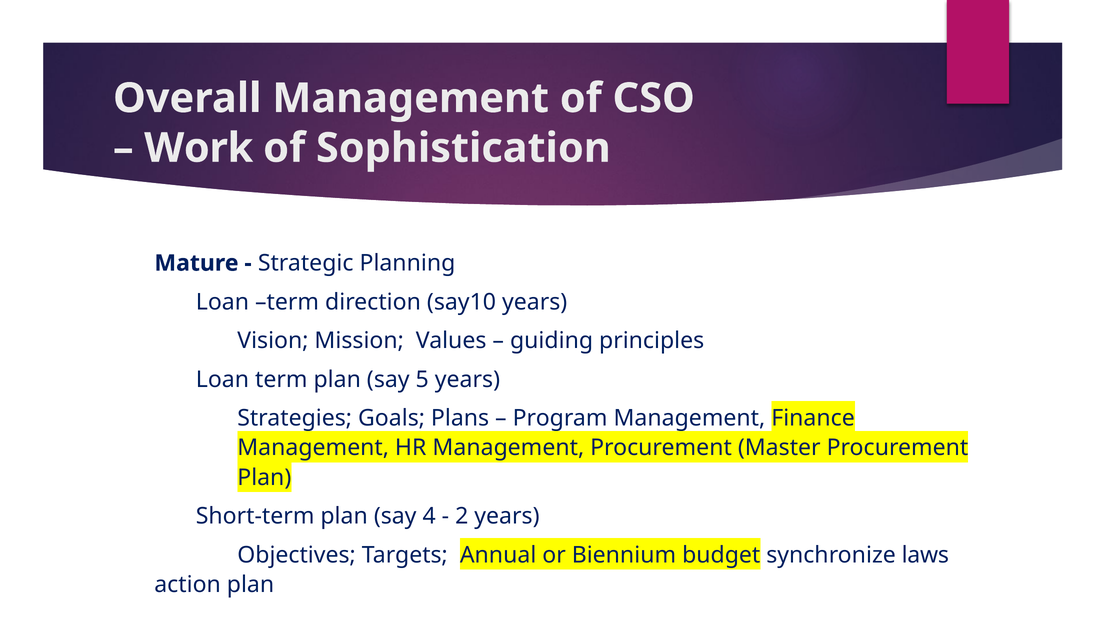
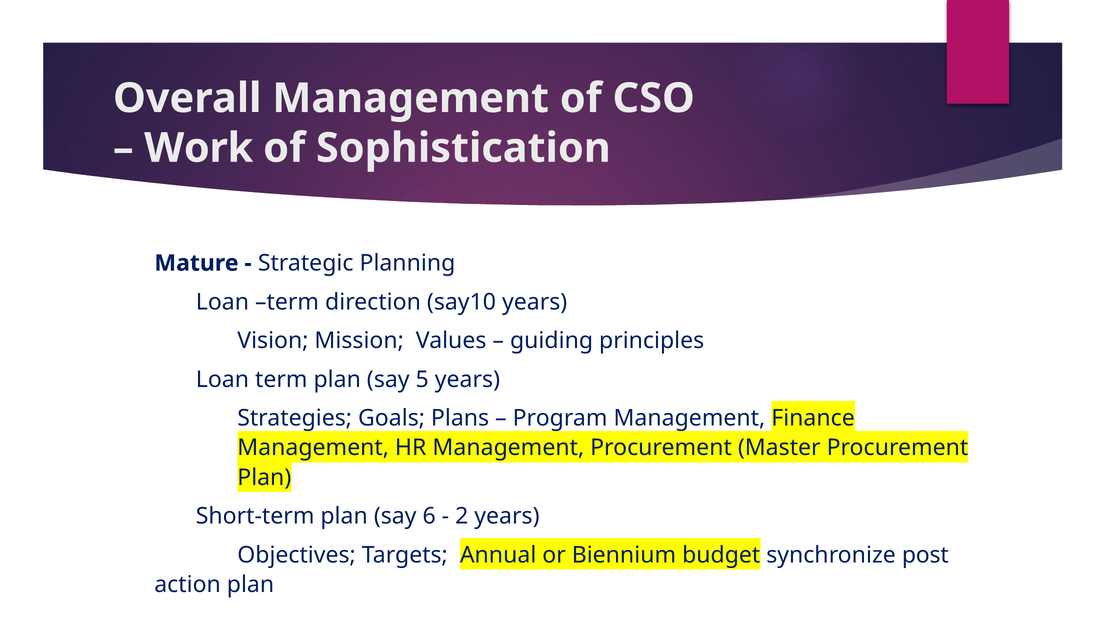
4: 4 -> 6 (429, 516)
laws: laws -> post (925, 555)
